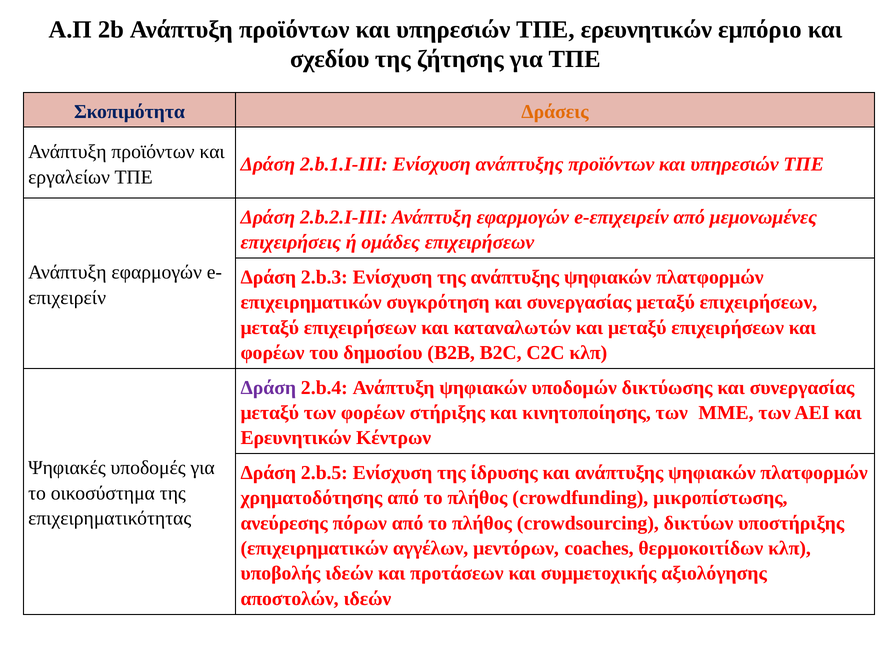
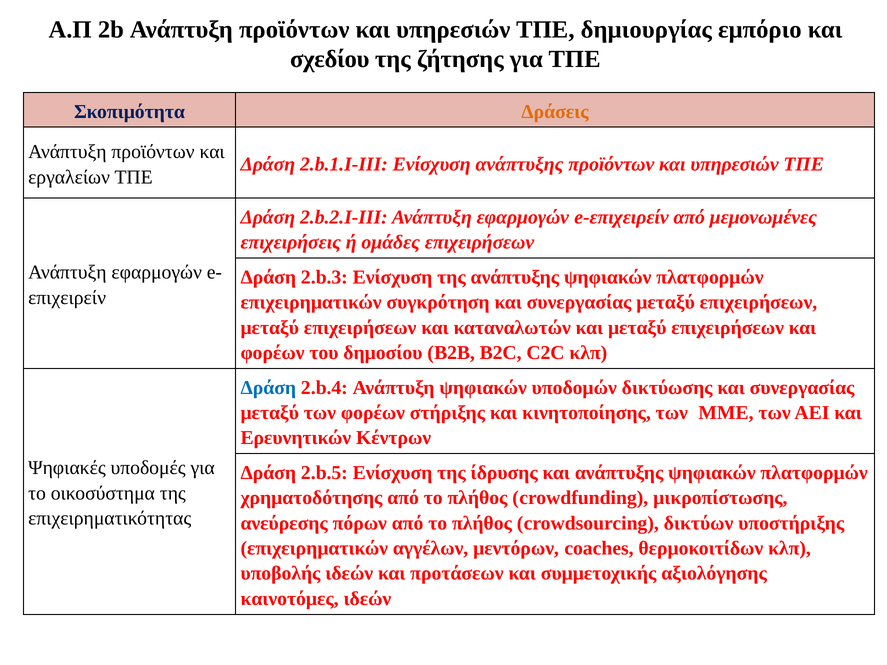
ΤΠΕ ερευνητικών: ερευνητικών -> δημιουργίας (646, 29)
Δράση colour: purple -> blue (268, 388)
αποστολών: αποστολών -> καινοτόμες (290, 599)
